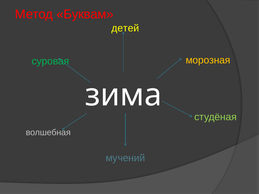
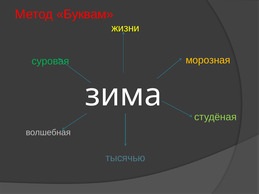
детей: детей -> жизни (125, 28)
мучений: мучений -> тысячью (125, 158)
